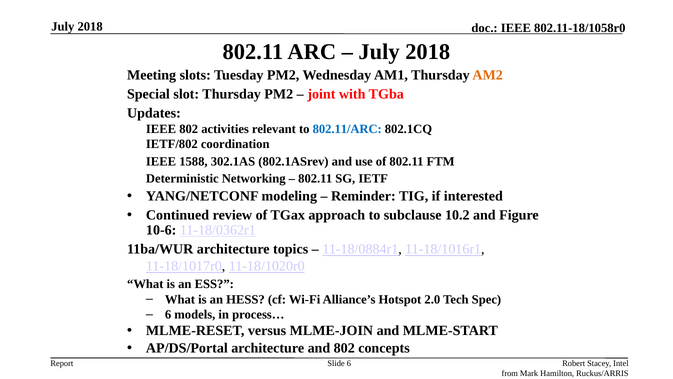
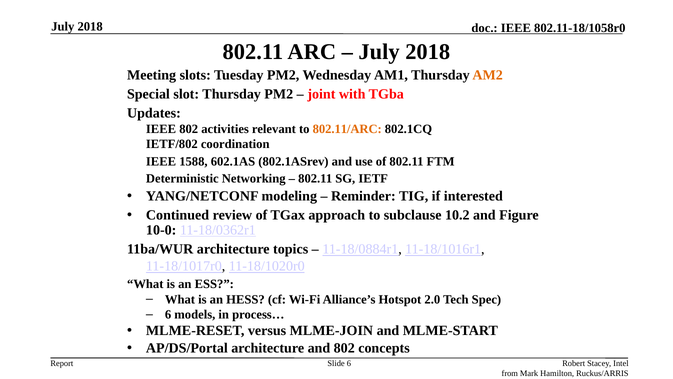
802.11/ARC colour: blue -> orange (347, 129)
302.1AS: 302.1AS -> 602.1AS (233, 161)
10-6: 10-6 -> 10-0 (161, 230)
